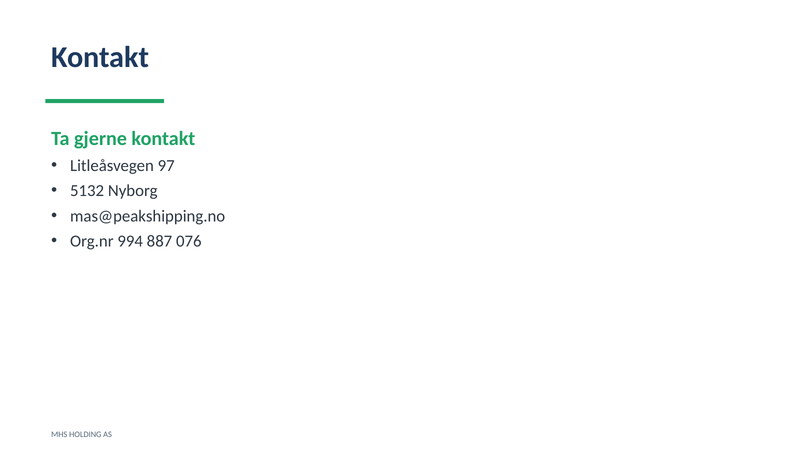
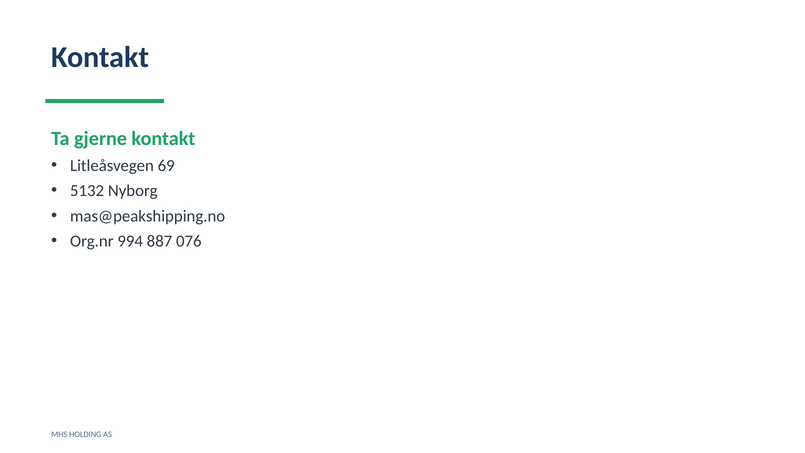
97: 97 -> 69 (166, 166)
